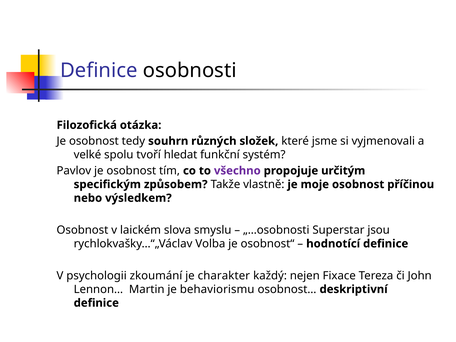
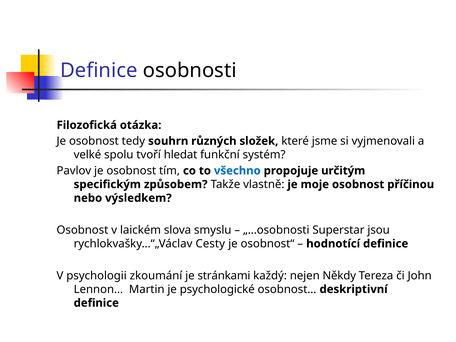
všechno colour: purple -> blue (237, 171)
Volba: Volba -> Cesty (210, 244)
charakter: charakter -> stránkami (224, 276)
Fixace: Fixace -> Někdy (339, 276)
behaviorismu: behaviorismu -> psychologické (217, 289)
